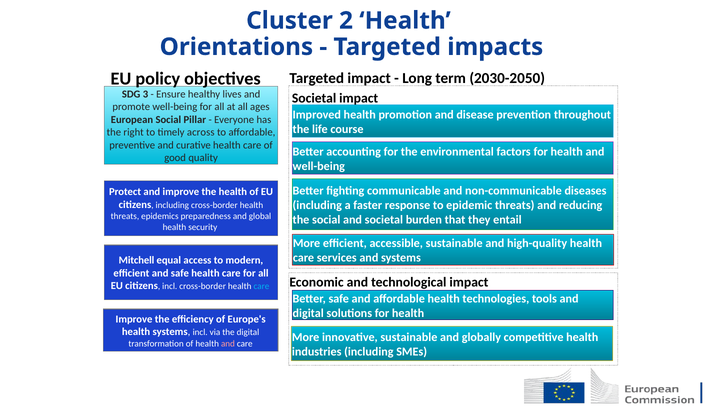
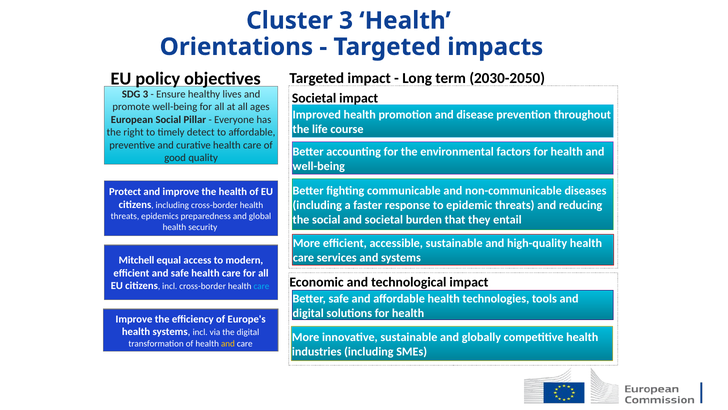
Cluster 2: 2 -> 3 (346, 21)
across: across -> detect (201, 132)
and colour: pink -> yellow (228, 343)
